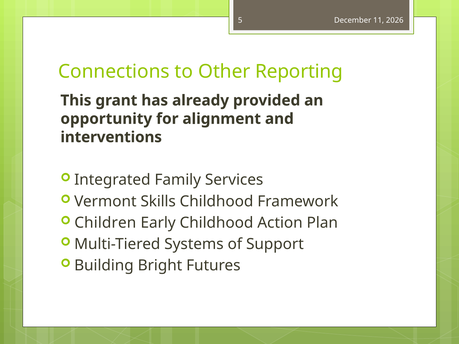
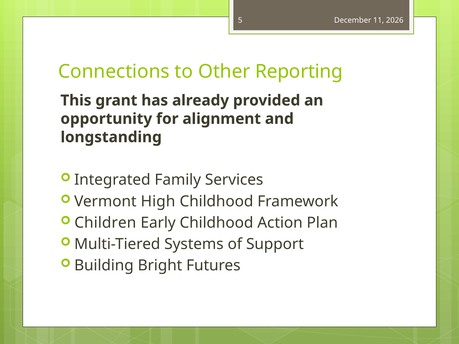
interventions: interventions -> longstanding (111, 137)
Skills: Skills -> High (158, 201)
